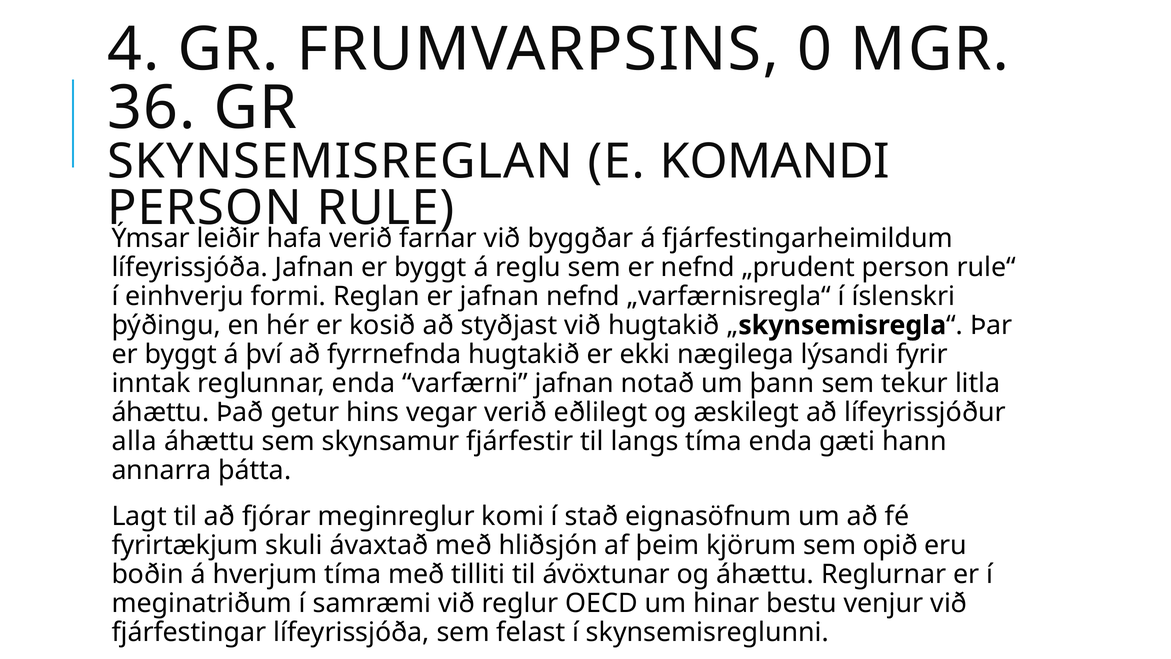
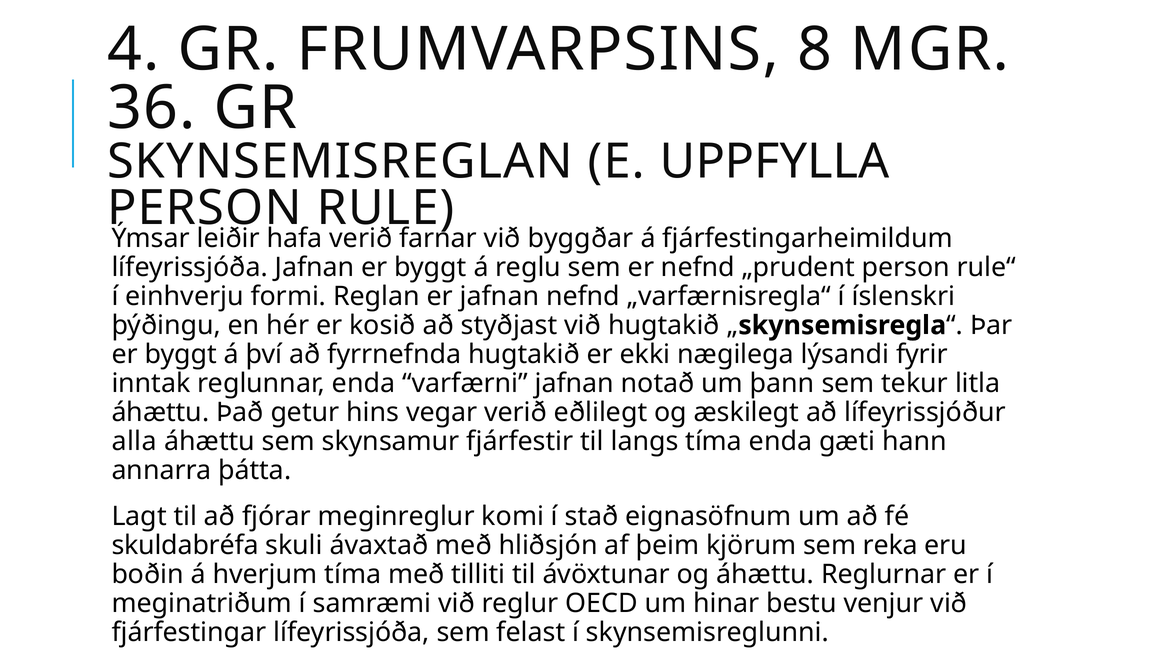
0: 0 -> 8 (815, 50)
KOMANDI: KOMANDI -> UPPFYLLA (775, 161)
fyrirtækjum: fyrirtækjum -> skuldabréfa (185, 545)
opið: opið -> reka (890, 545)
